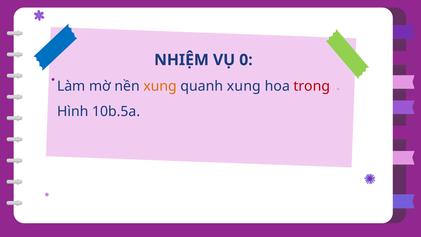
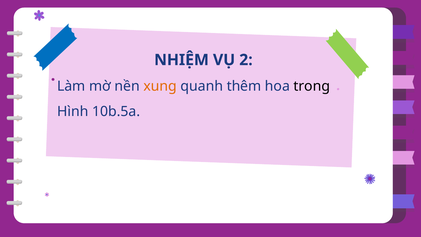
0: 0 -> 2 (246, 60)
quanh xung: xung -> thêm (244, 86)
trong colour: red -> black (312, 86)
